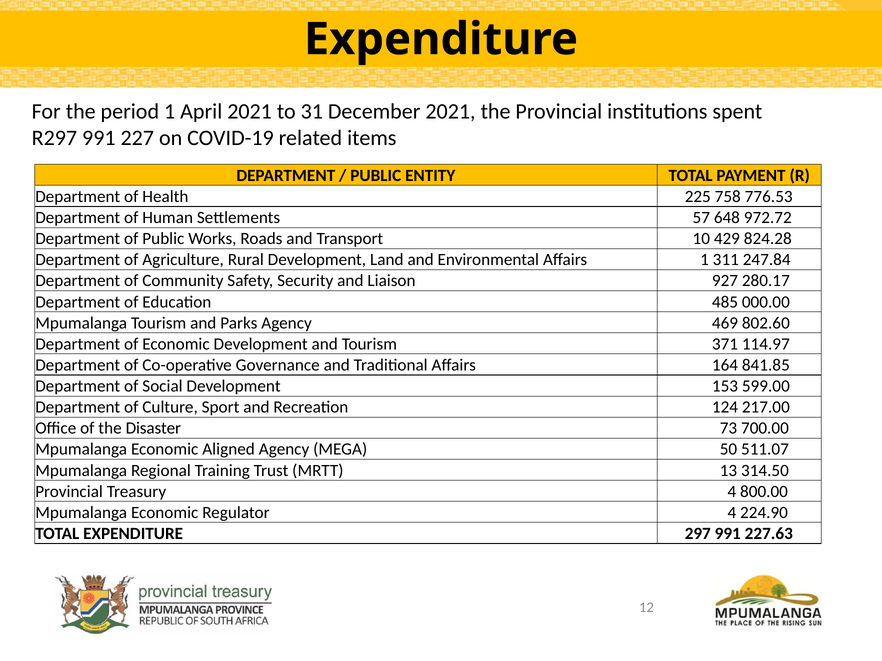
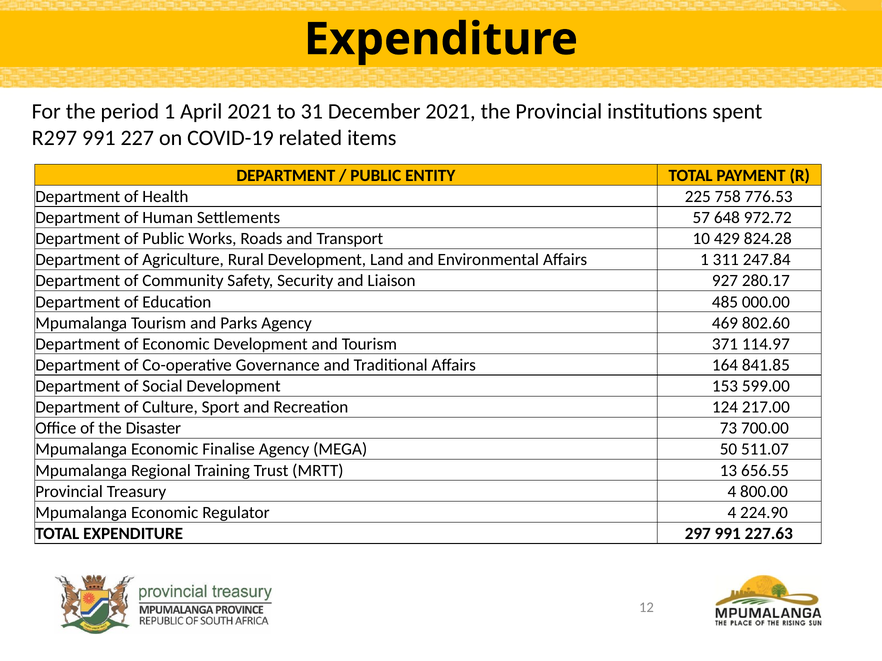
Aligned: Aligned -> Finalise (229, 450)
314.50: 314.50 -> 656.55 (765, 471)
